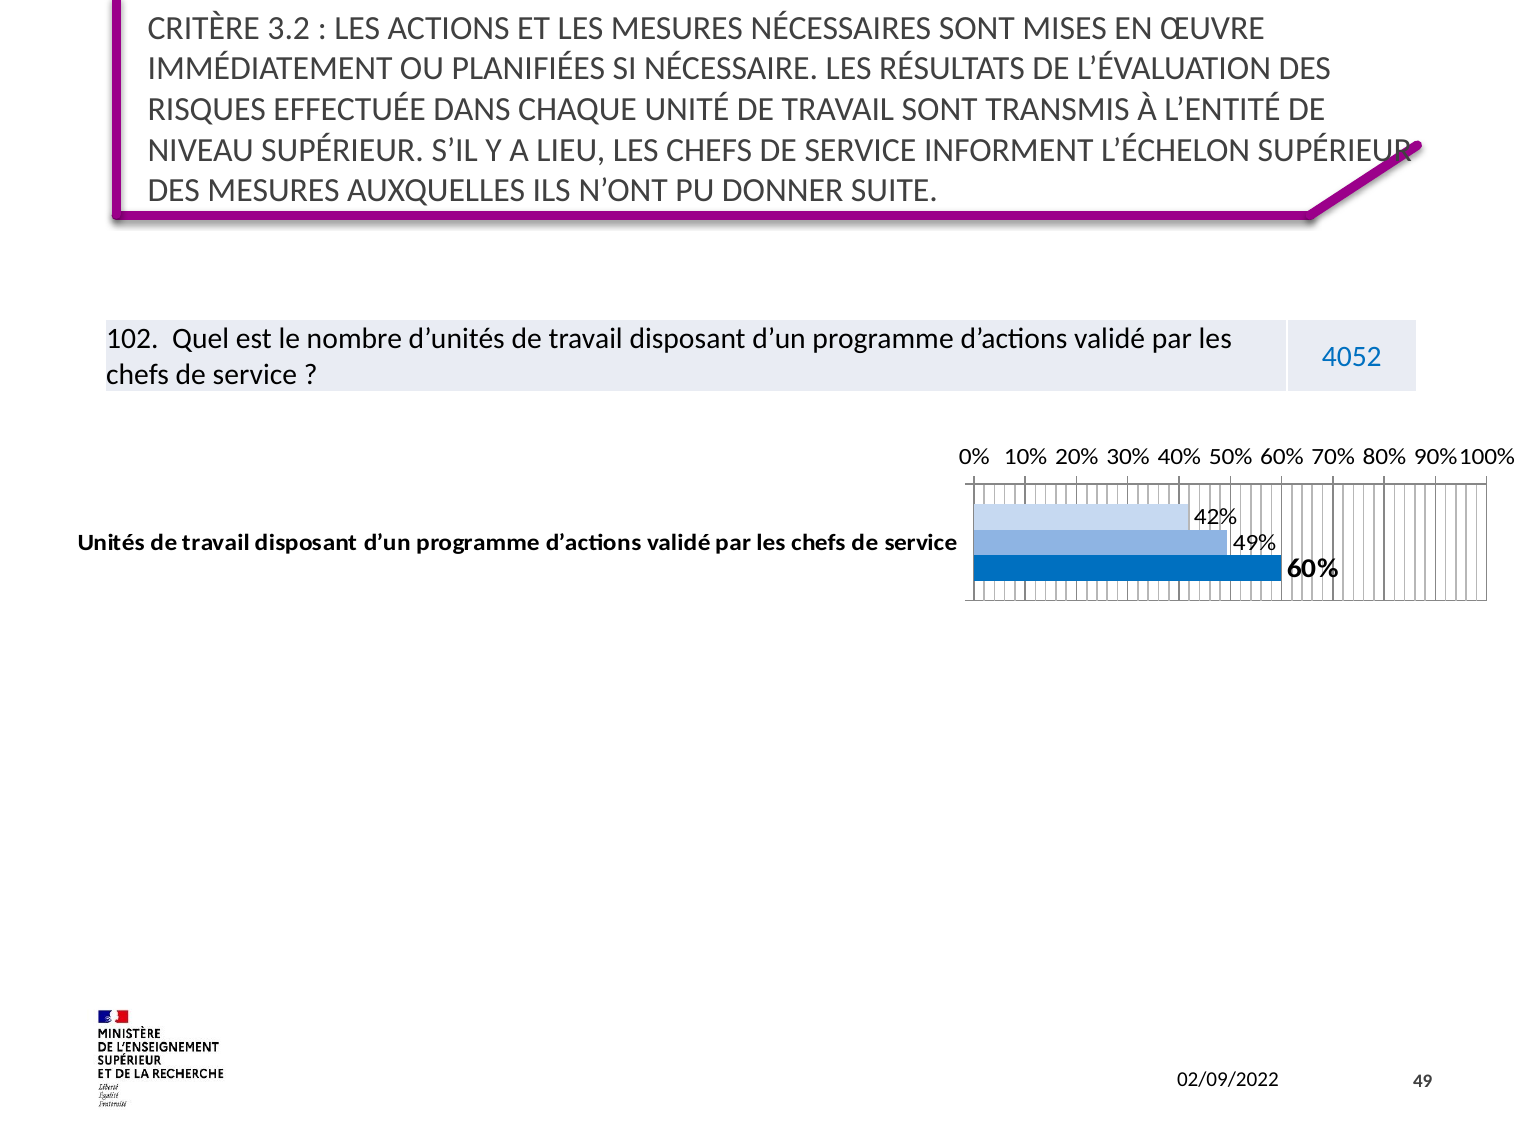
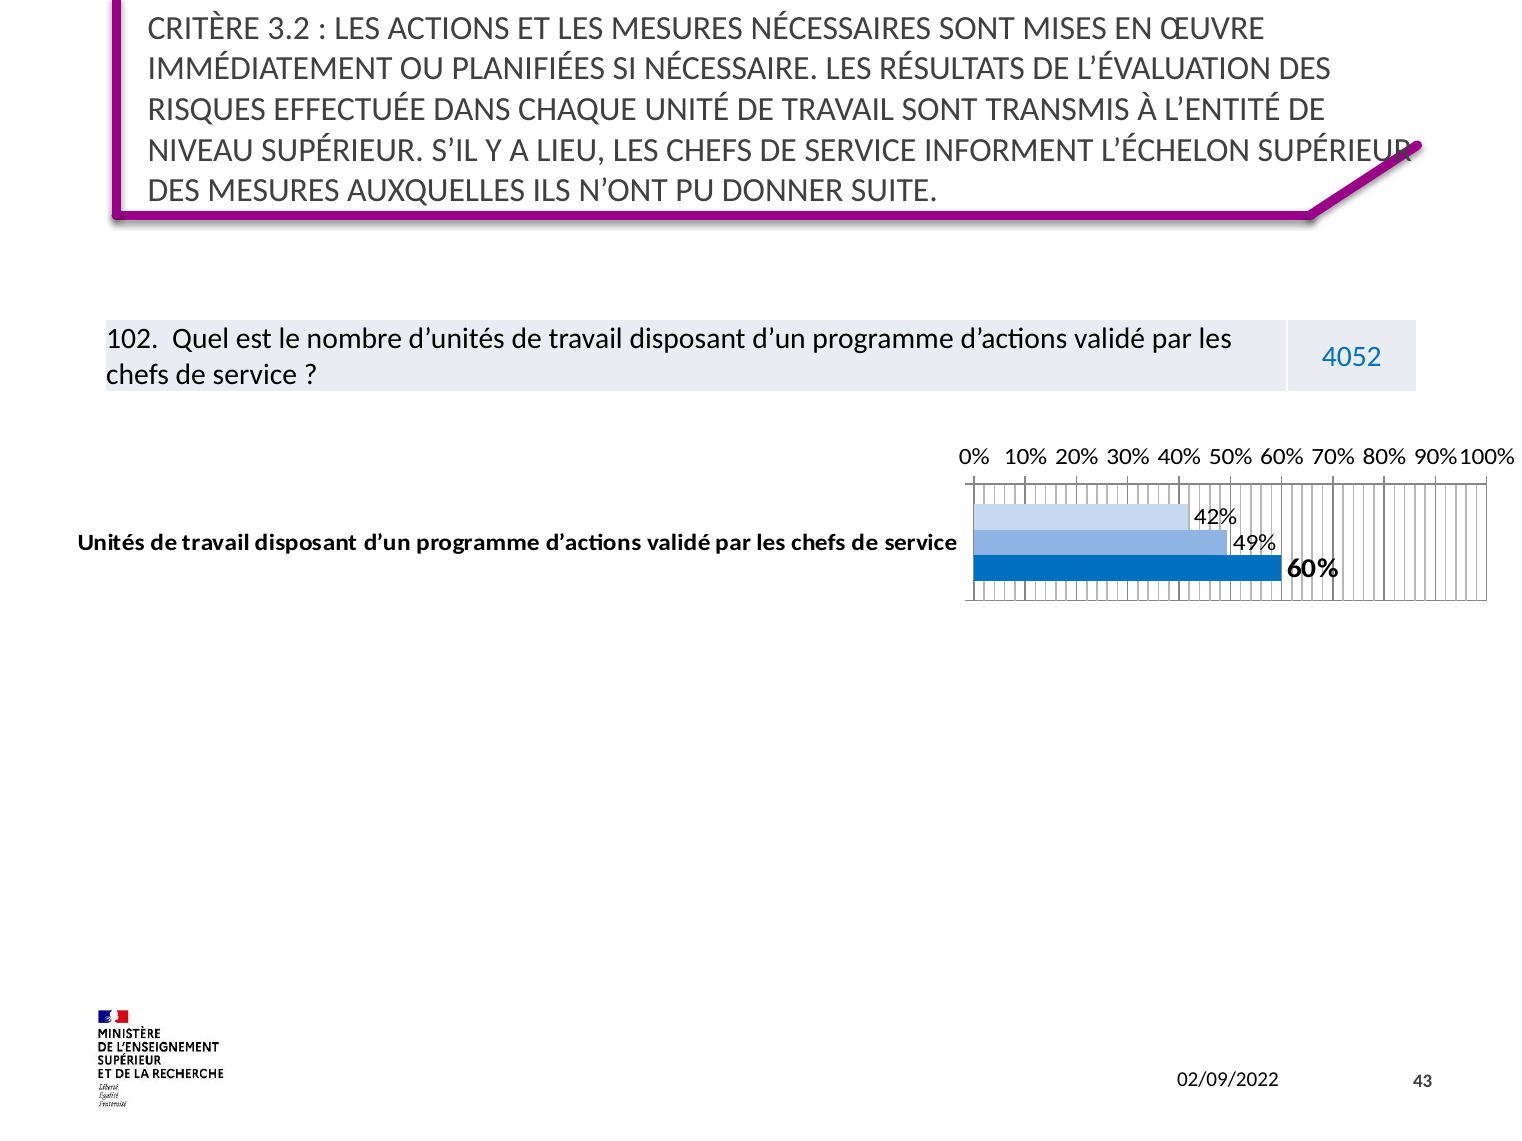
49: 49 -> 43 (1423, 1082)
